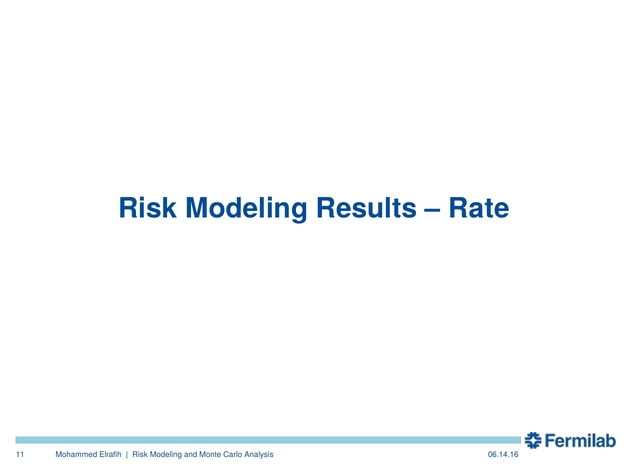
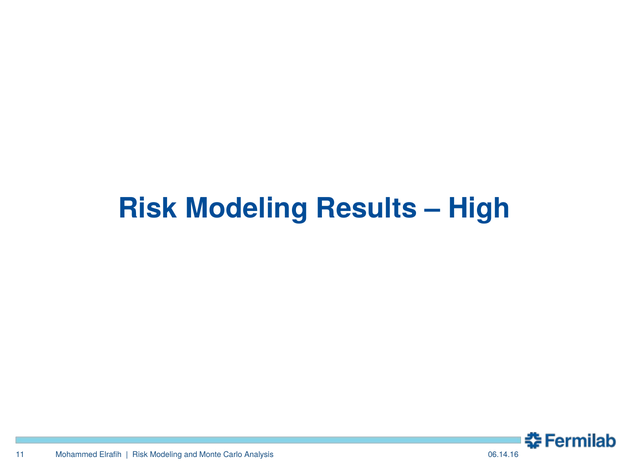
Rate: Rate -> High (479, 208)
